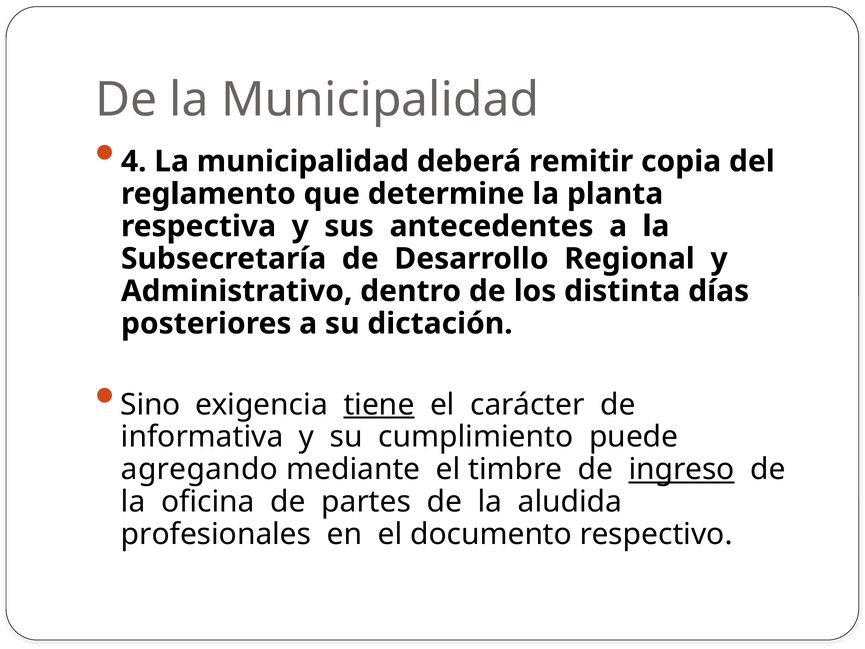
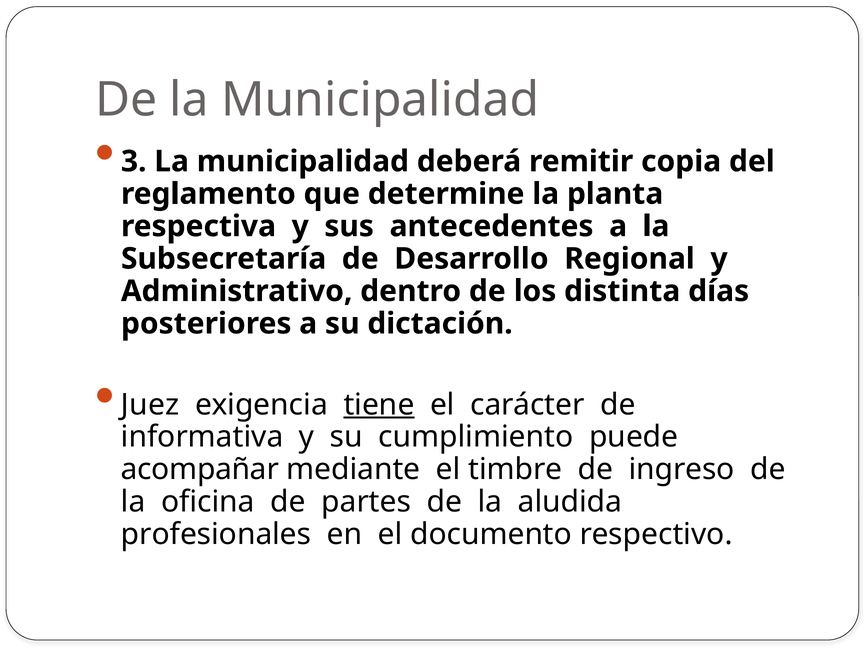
4: 4 -> 3 (134, 161)
Sino: Sino -> Juez (150, 404)
agregando: agregando -> acompañar (200, 469)
ingreso underline: present -> none (682, 469)
